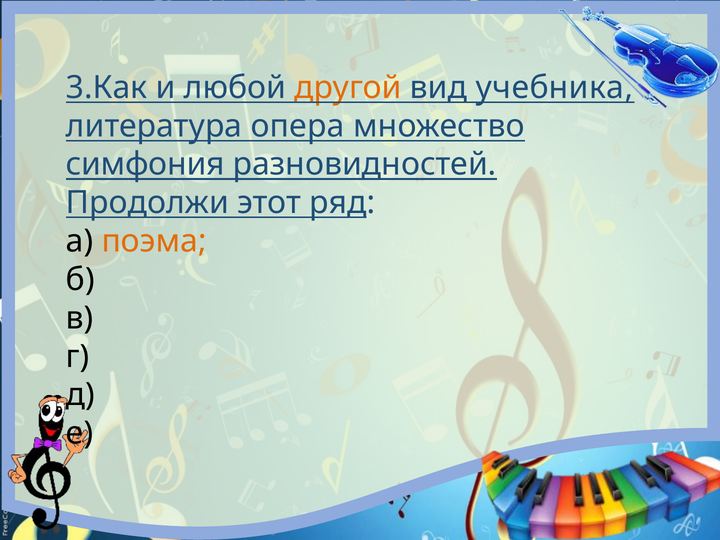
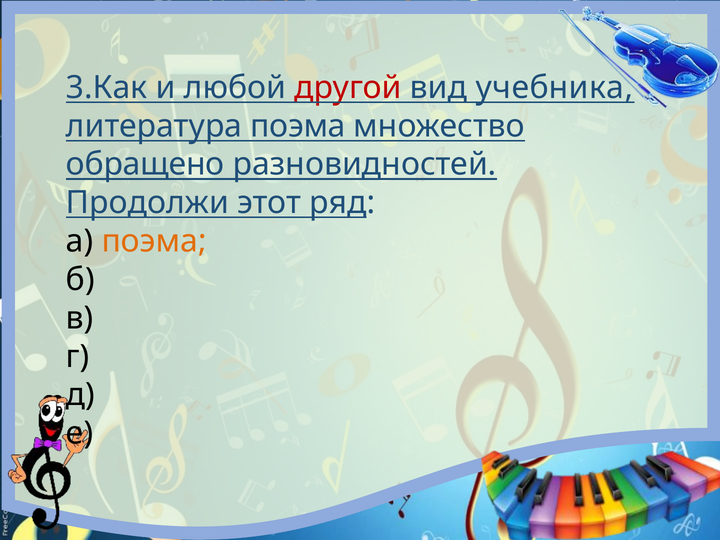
другой colour: orange -> red (348, 88)
литература опера: опера -> поэма (298, 126)
симфония: симфония -> обращено (145, 164)
